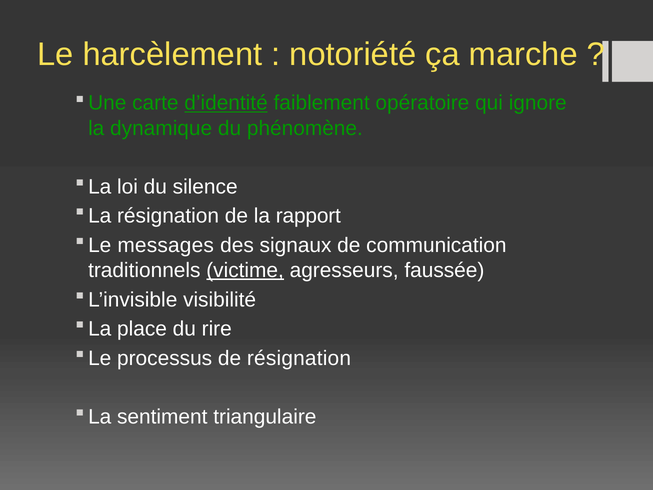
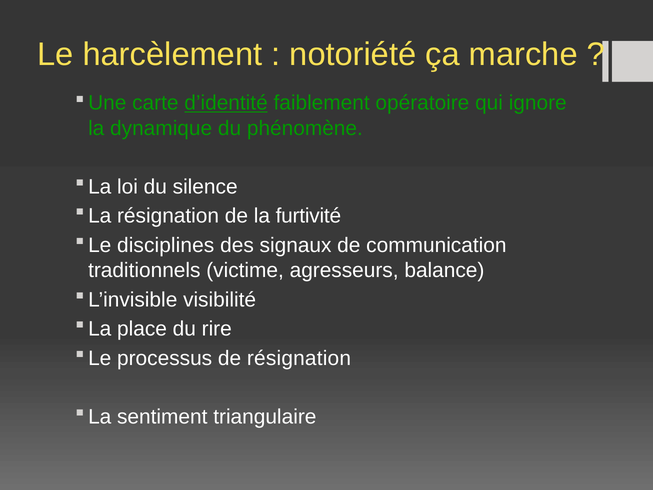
rapport: rapport -> furtivité (308, 216)
messages: messages -> disciplines (166, 245)
victime underline: present -> none (245, 270)
faussée: faussée -> balance (444, 270)
